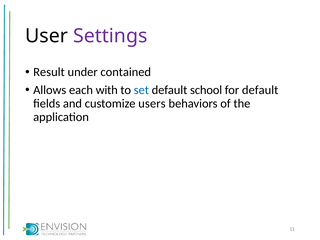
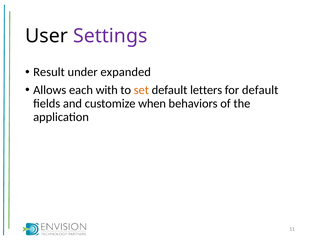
contained: contained -> expanded (126, 72)
set colour: blue -> orange (141, 90)
school: school -> letters (206, 90)
users: users -> when (152, 103)
